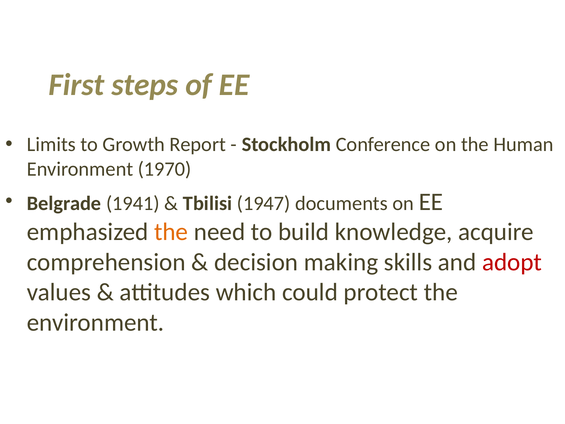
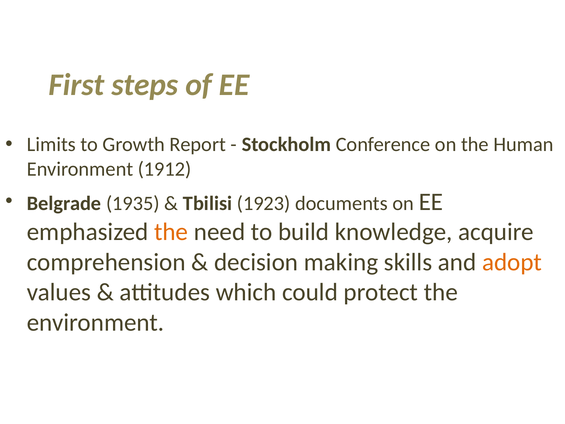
1970: 1970 -> 1912 (165, 169)
1941: 1941 -> 1935 (133, 203)
1947: 1947 -> 1923 (264, 203)
adopt colour: red -> orange (512, 262)
